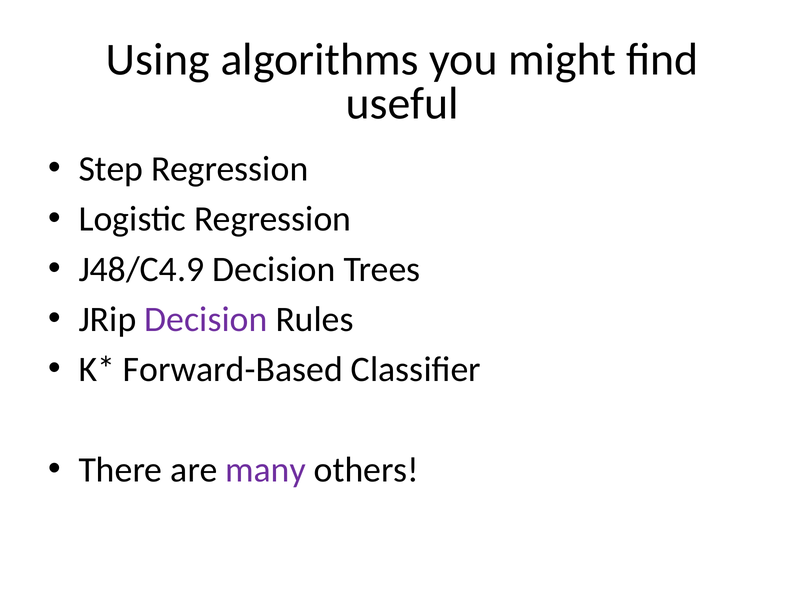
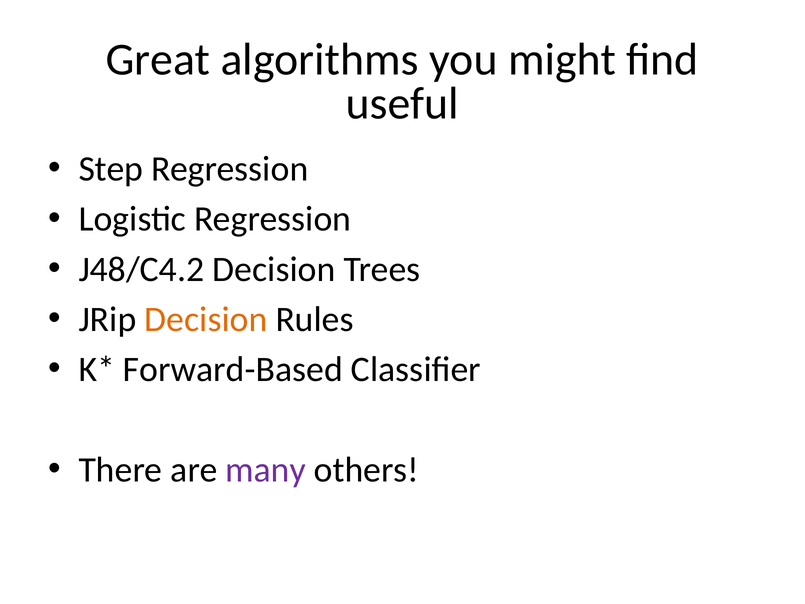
Using: Using -> Great (158, 59)
J48/C4.9: J48/C4.9 -> J48/C4.2 (141, 269)
Decision colour: purple -> orange (206, 319)
